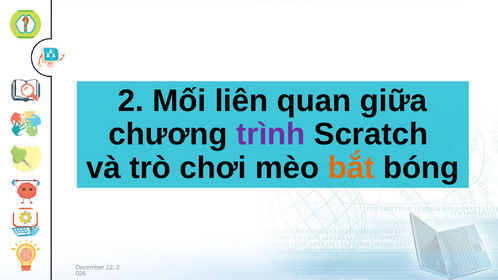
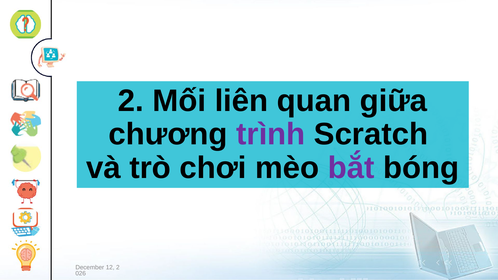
bắt colour: orange -> purple (351, 168)
